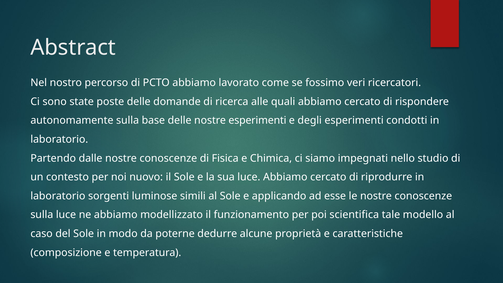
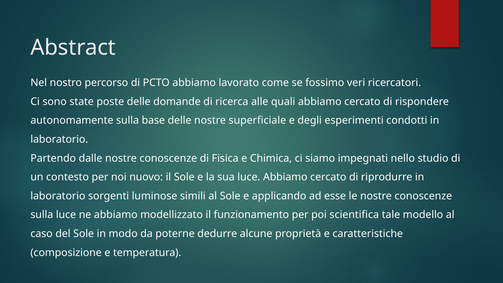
nostre esperimenti: esperimenti -> superficiale (257, 120)
